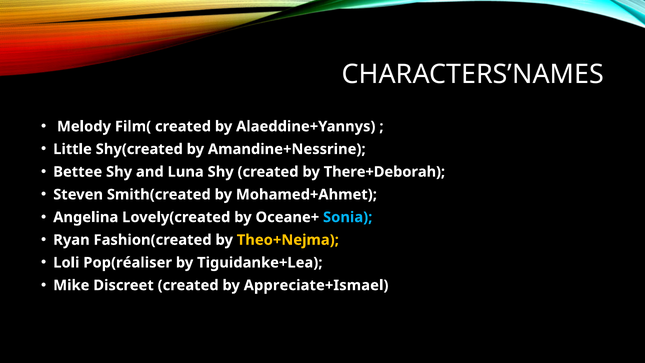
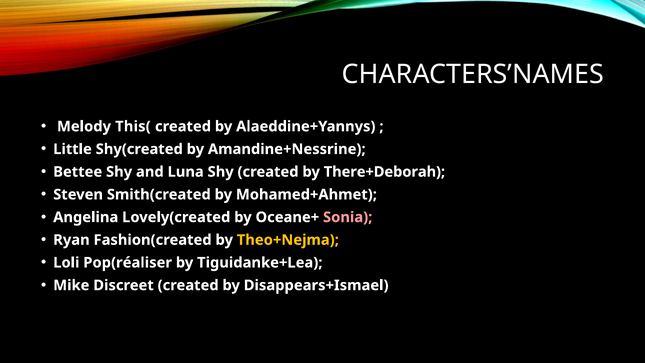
Film(: Film( -> This( (133, 126)
Sonia colour: light blue -> pink (348, 217)
Appreciate+Ismael: Appreciate+Ismael -> Disappears+Ismael (316, 285)
